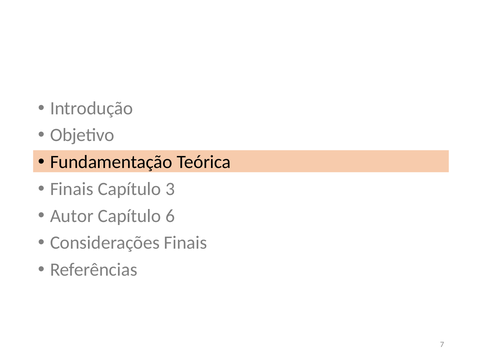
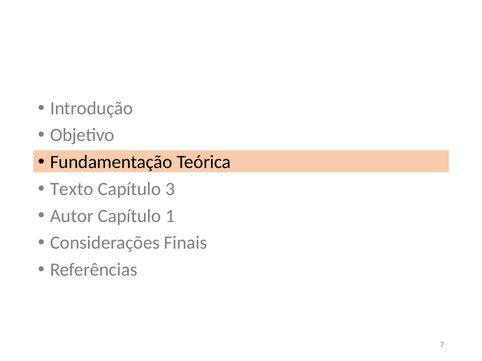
Finais: Finais -> Texto (72, 189)
6: 6 -> 1 (170, 216)
